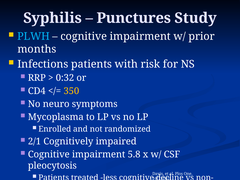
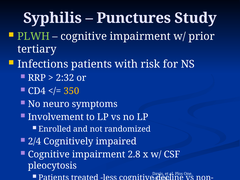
PLWH colour: light blue -> light green (34, 36)
months: months -> tertiary (37, 49)
0:32: 0:32 -> 2:32 (65, 78)
Mycoplasma: Mycoplasma -> Involvement (56, 117)
2/1: 2/1 -> 2/4 (34, 141)
5.8: 5.8 -> 2.8 (134, 154)
